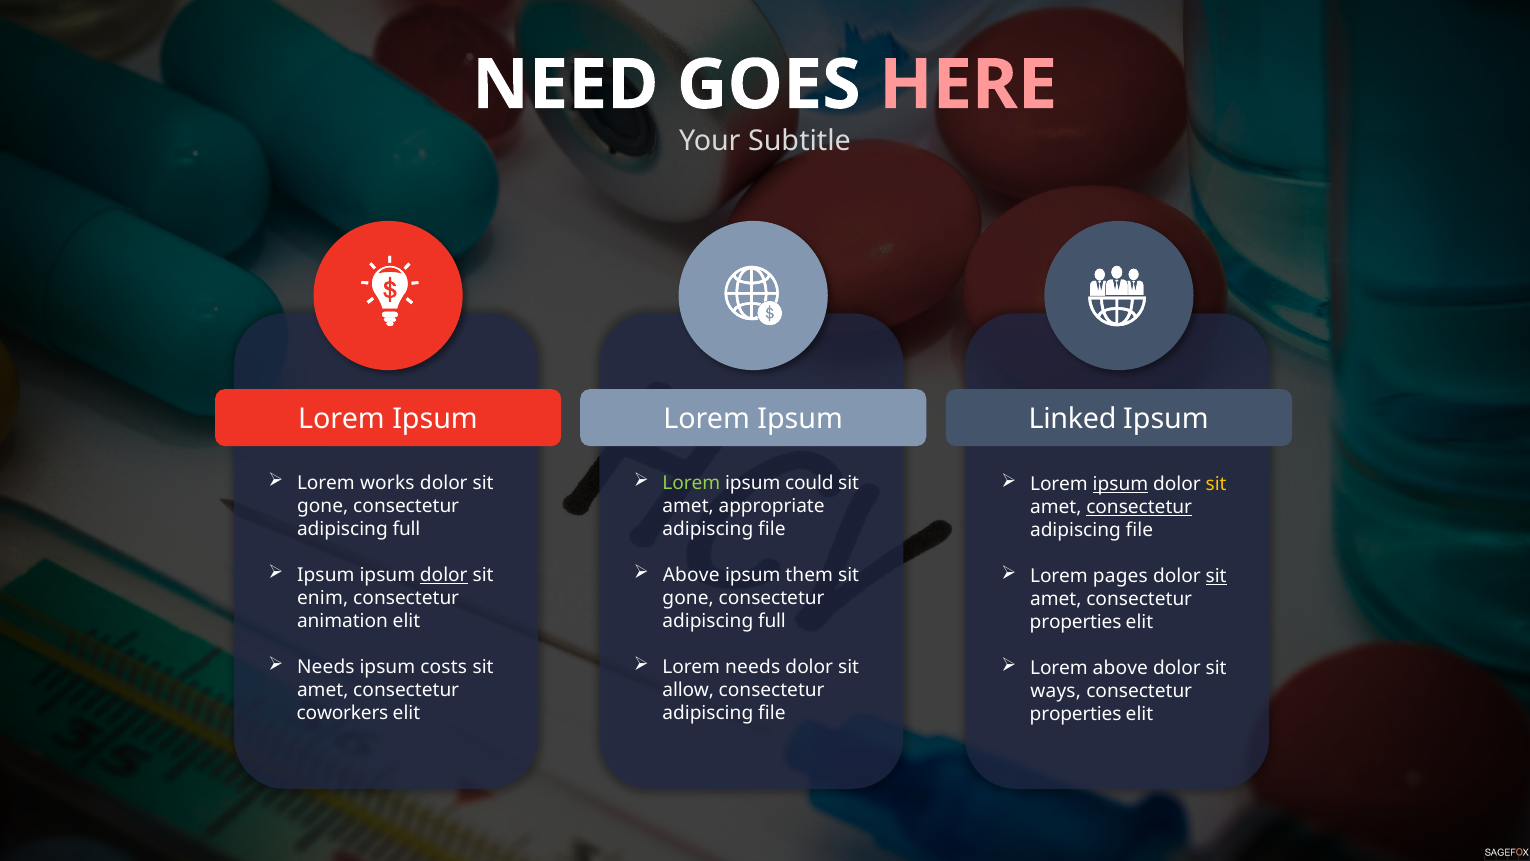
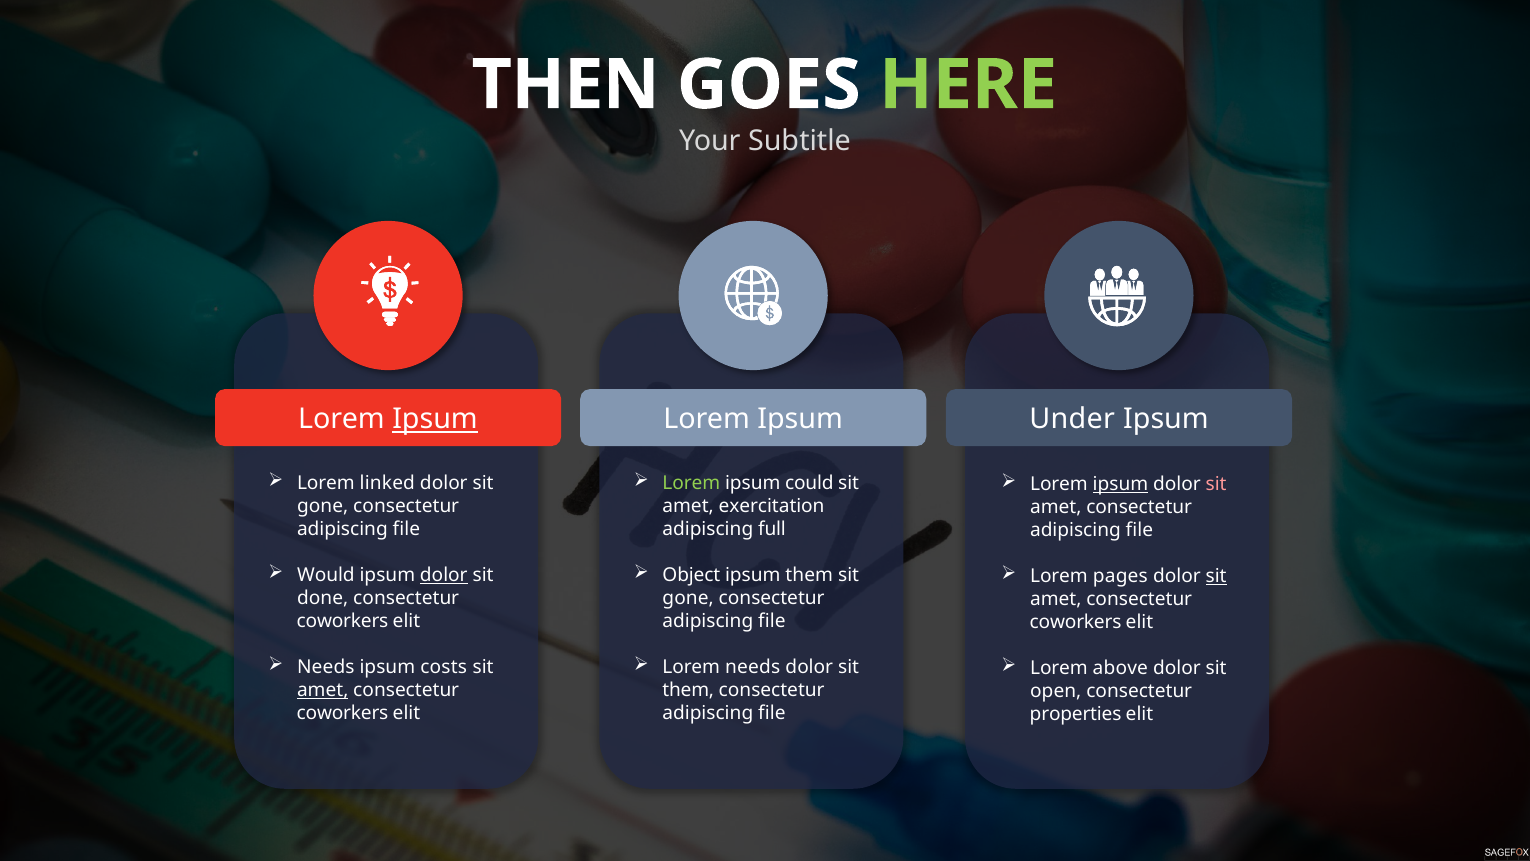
NEED: NEED -> THEN (566, 85)
HERE colour: pink -> light green (968, 85)
Ipsum underline: none -> present (435, 419)
Linked: Linked -> Under (1072, 419)
works: works -> linked (387, 483)
sit colour: yellow -> pink (1216, 484)
appropriate: appropriate -> exercitation (772, 506)
consectetur underline: present -> none (1139, 507)
full: full -> file (406, 529)
file: file -> full (772, 529)
Ipsum: Ipsum -> Would (326, 575)
Above: Above -> Object (691, 575)
enim: enim -> done (323, 598)
animation: animation -> coworkers (343, 621)
full: full -> file (772, 621)
properties: properties -> coworkers (1076, 622)
amet underline: none -> present (323, 690)
allow: allow -> them (688, 690)
ways: ways -> open (1056, 690)
